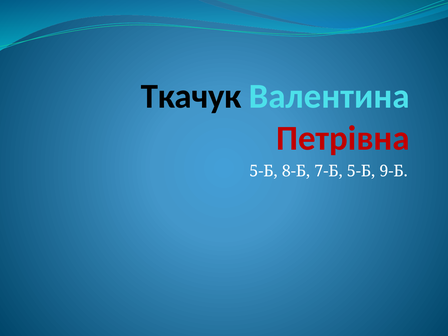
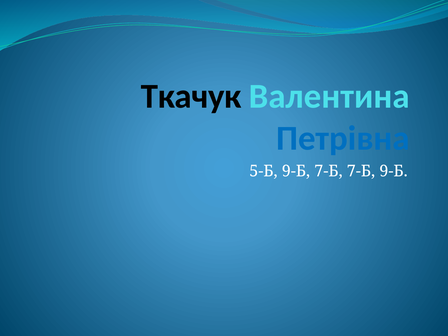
Петрівна colour: red -> blue (343, 138)
5-Б 8-Б: 8-Б -> 9-Б (296, 171)
7-Б 5-Б: 5-Б -> 7-Б (361, 171)
